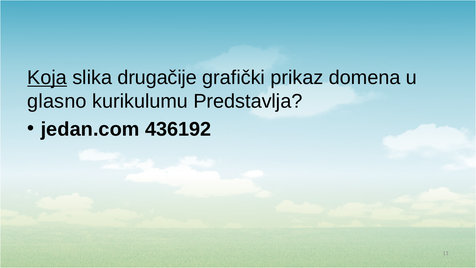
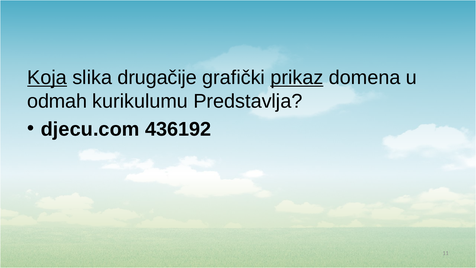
prikaz underline: none -> present (297, 78)
glasno: glasno -> odmah (57, 101)
jedan.com: jedan.com -> djecu.com (90, 129)
